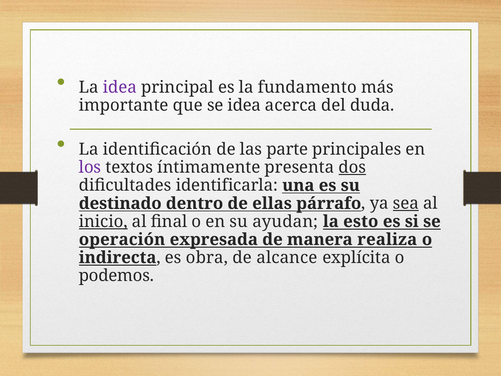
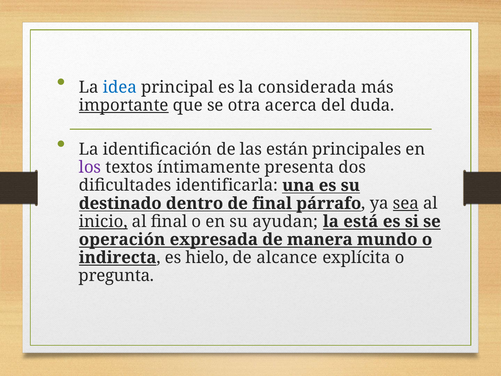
idea colour: purple -> blue (120, 87)
fundamento: fundamento -> considerada (307, 87)
importante underline: none -> present (124, 105)
se idea: idea -> otra (244, 105)
parte: parte -> están (287, 149)
dos underline: present -> none (352, 167)
de ellas: ellas -> final (272, 203)
esto: esto -> está (361, 221)
realiza: realiza -> mundo (387, 239)
obra: obra -> hielo (207, 257)
podemos: podemos -> pregunta (116, 275)
